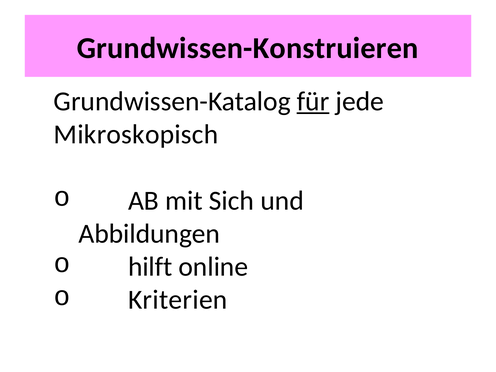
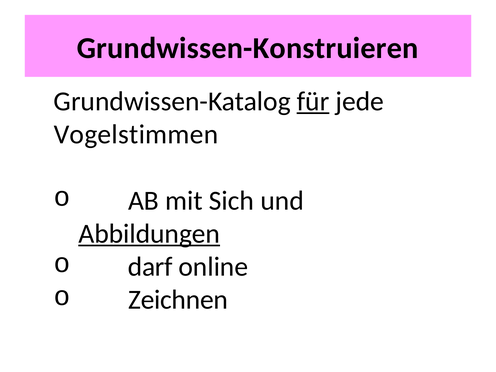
Mikroskopisch: Mikroskopisch -> Vogelstimmen (136, 134)
Abbildungen underline: none -> present (149, 234)
hilft: hilft -> darf (150, 267)
Kriterien: Kriterien -> Zeichnen (178, 300)
